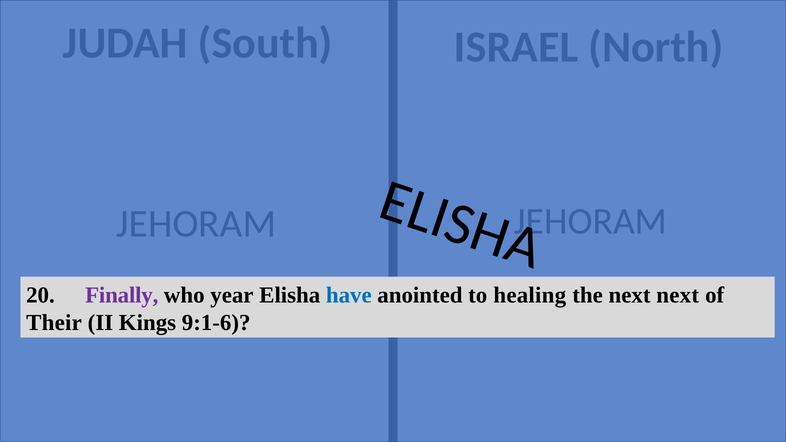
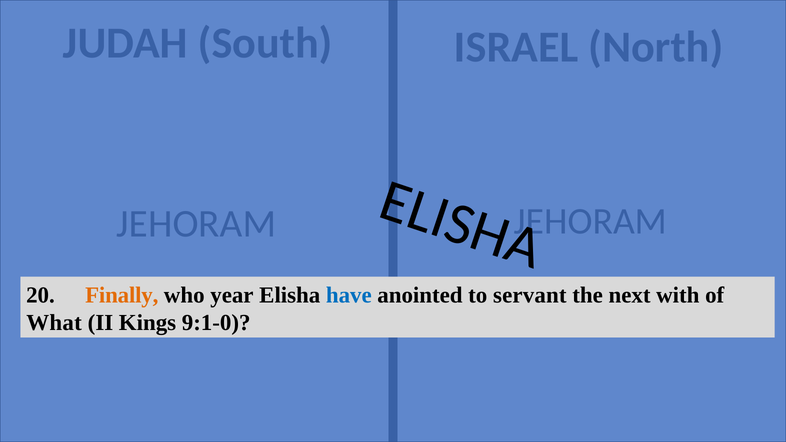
Finally colour: purple -> orange (122, 295)
healing: healing -> servant (530, 295)
next next: next -> with (678, 295)
Their: Their -> What (54, 323)
9:1-6: 9:1-6 -> 9:1-0 (216, 323)
